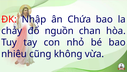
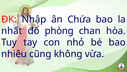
chảy: chảy -> nhất (12, 31)
nguồn: nguồn -> phòng (59, 31)
